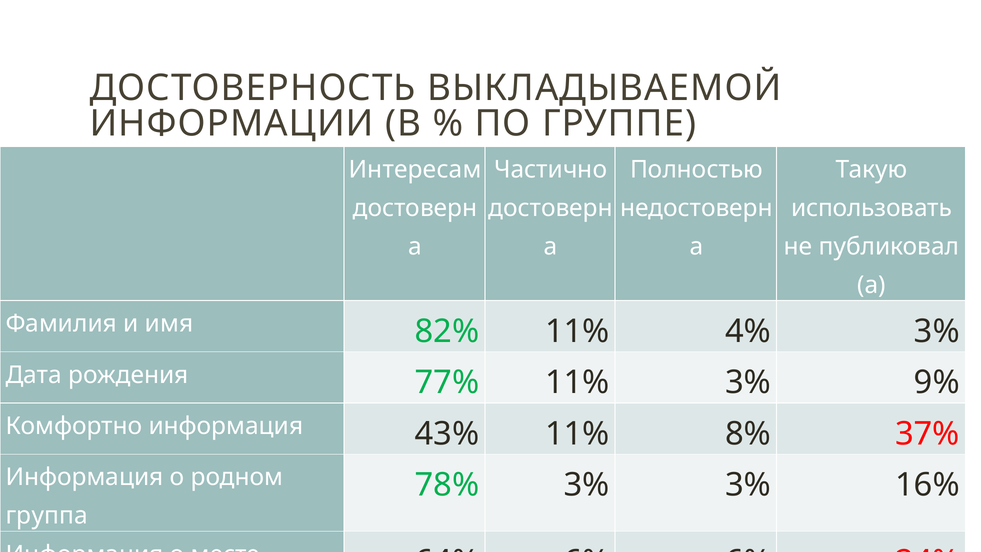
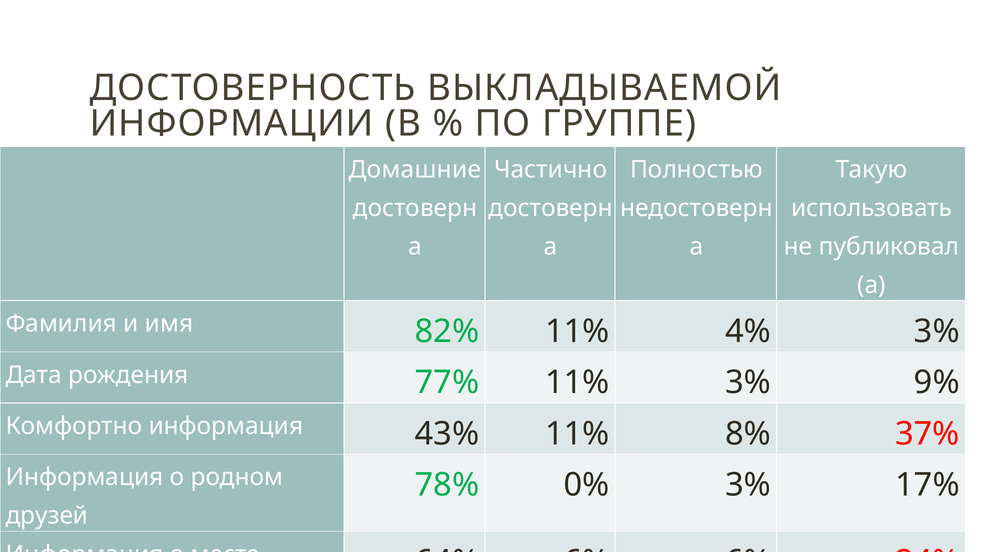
Интересам: Интересам -> Домашние (415, 170)
78% 3%: 3% -> 0% (587, 485)
16%: 16% -> 17% (927, 485)
группа: группа -> друзей (47, 516)
